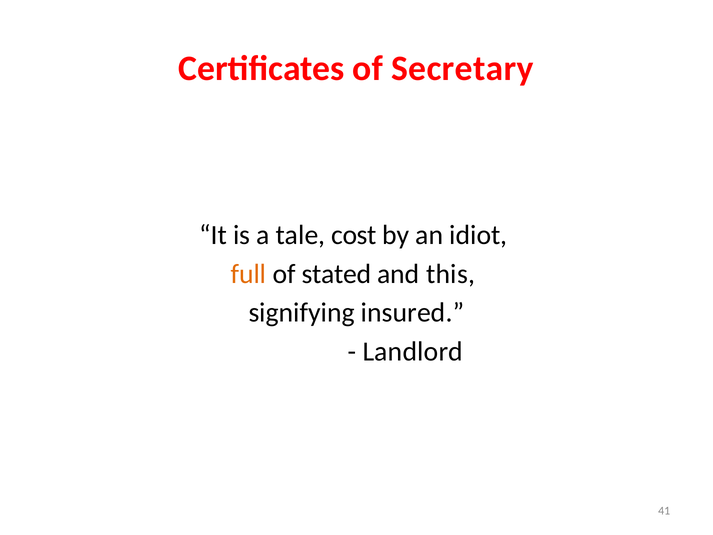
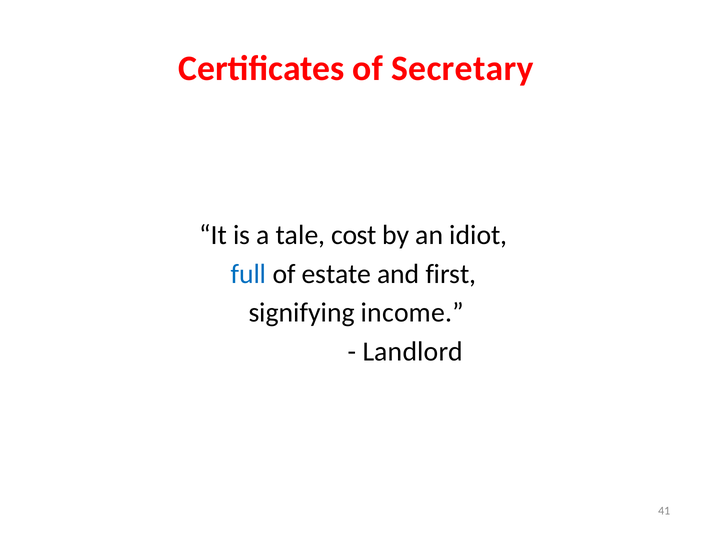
full colour: orange -> blue (248, 274)
stated: stated -> estate (336, 274)
this: this -> first (451, 274)
insured: insured -> income (412, 313)
